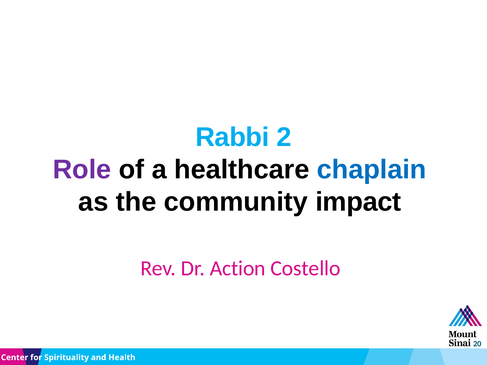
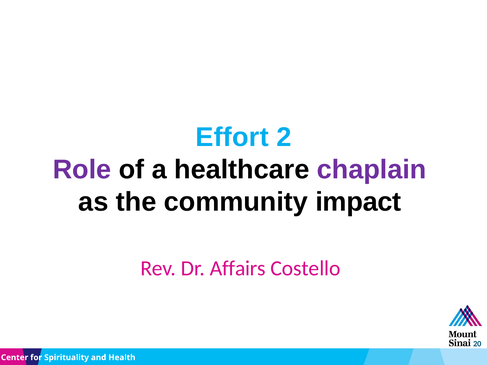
Rabbi: Rabbi -> Effort (232, 137)
chaplain colour: blue -> purple (372, 170)
Action: Action -> Affairs (238, 269)
